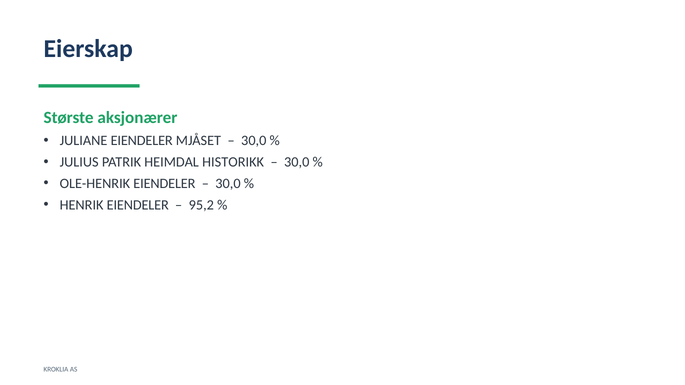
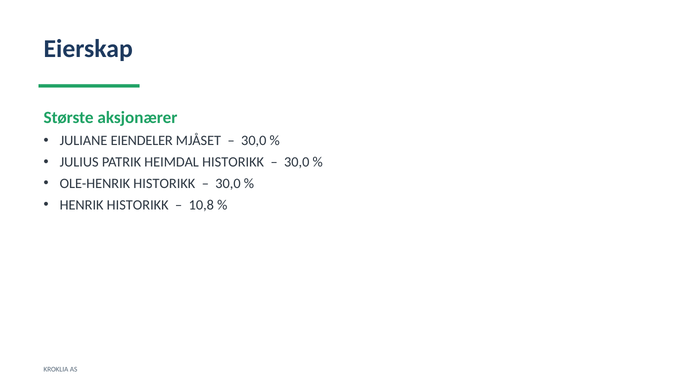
OLE-HENRIK EIENDELER: EIENDELER -> HISTORIKK (164, 184)
HENRIK EIENDELER: EIENDELER -> HISTORIKK (138, 205)
95,2: 95,2 -> 10,8 (201, 205)
